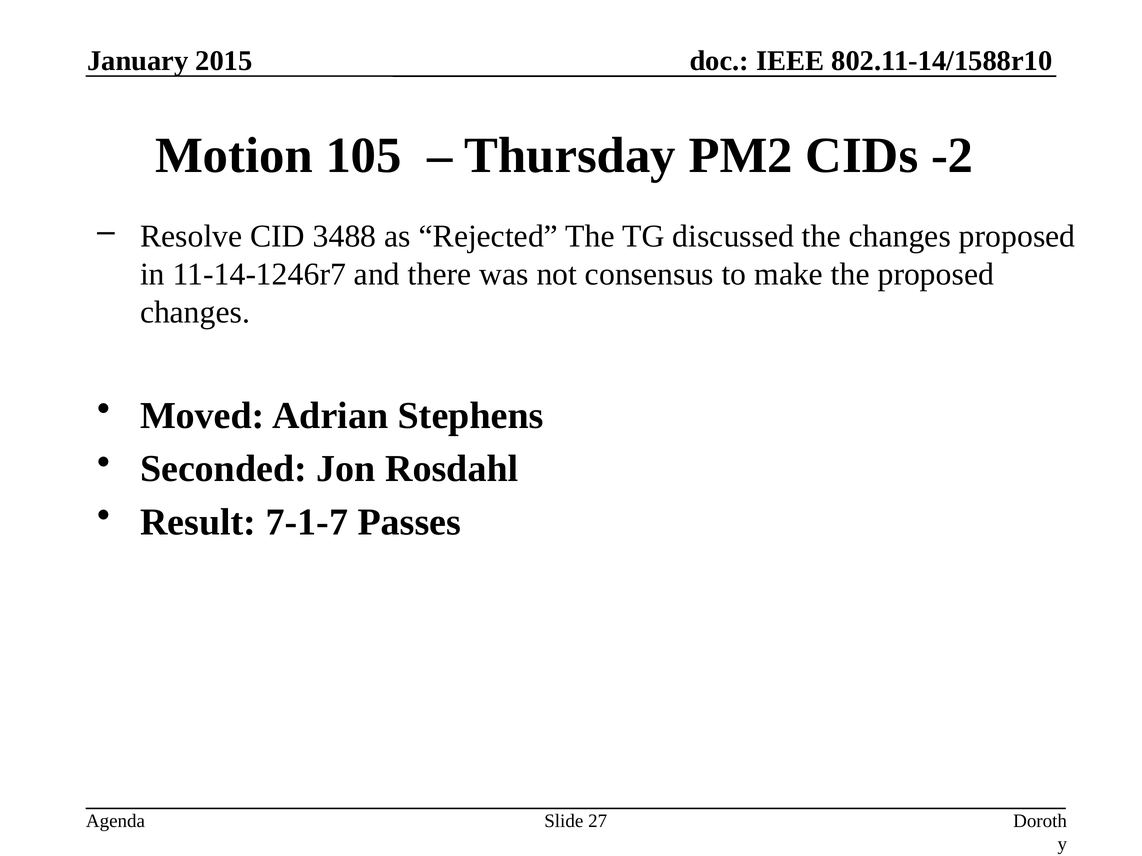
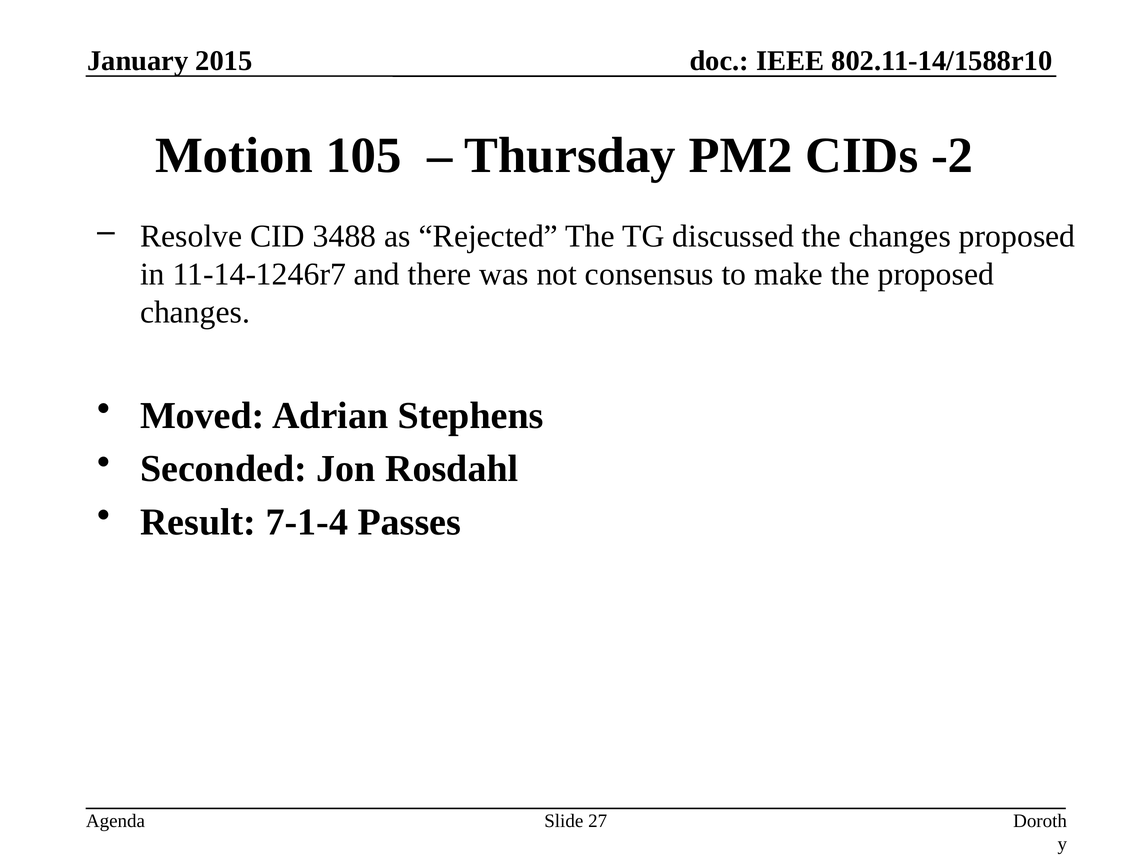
7-1-7: 7-1-7 -> 7-1-4 (307, 522)
